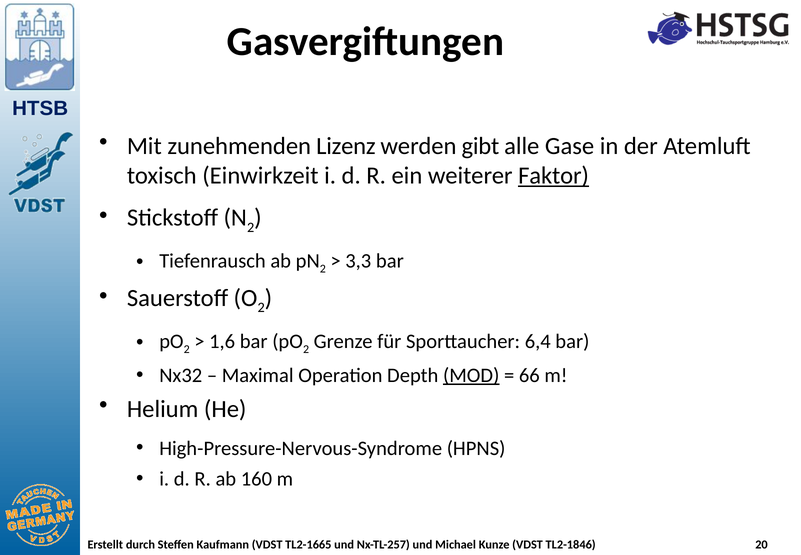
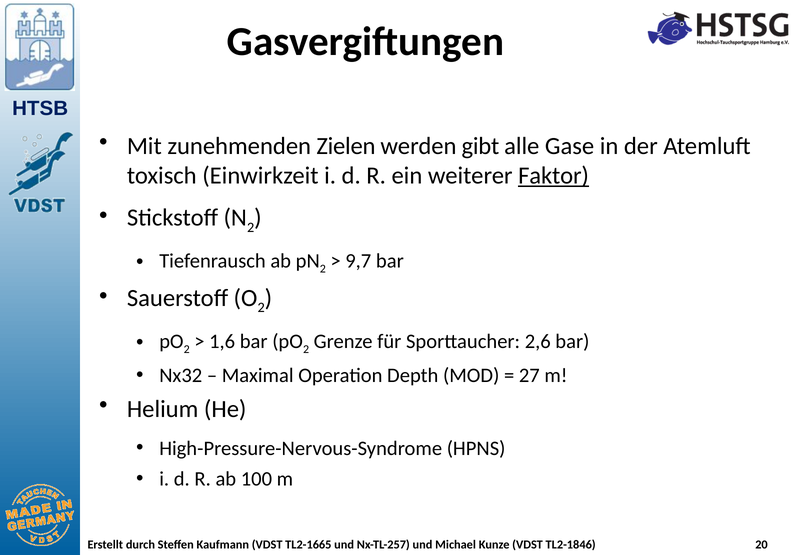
Lizenz: Lizenz -> Zielen (346, 146)
3,3: 3,3 -> 9,7 (358, 261)
6,4: 6,4 -> 2,6 (538, 341)
MOD underline: present -> none (471, 375)
66: 66 -> 27 (529, 375)
160: 160 -> 100 (256, 479)
